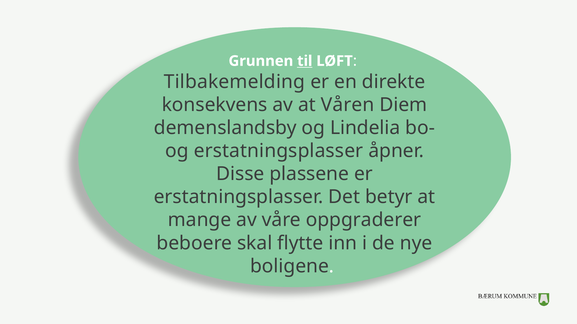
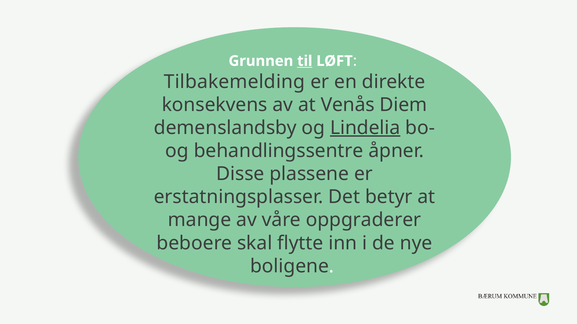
Våren: Våren -> Venås (348, 105)
Lindelia underline: none -> present (365, 128)
og erstatningsplasser: erstatningsplasser -> behandlingssentre (279, 151)
